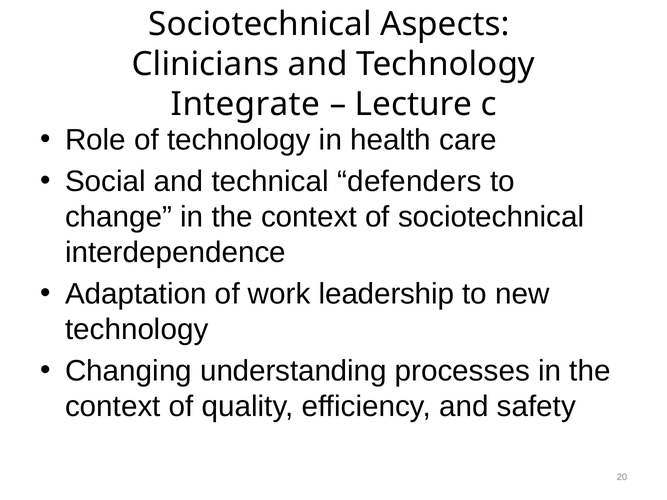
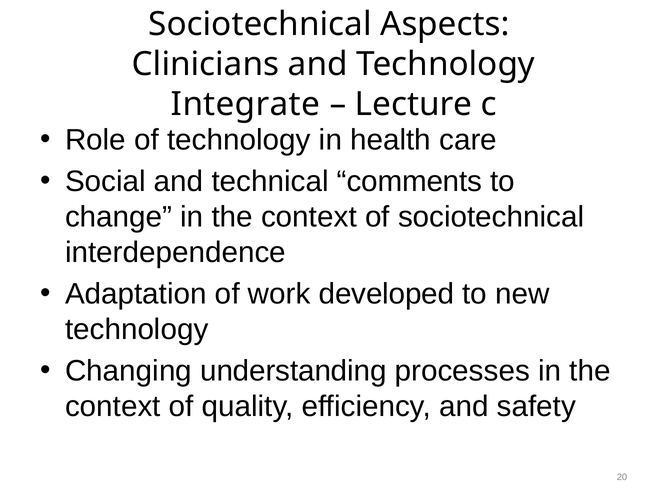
defenders: defenders -> comments (410, 181)
leadership: leadership -> developed (386, 294)
